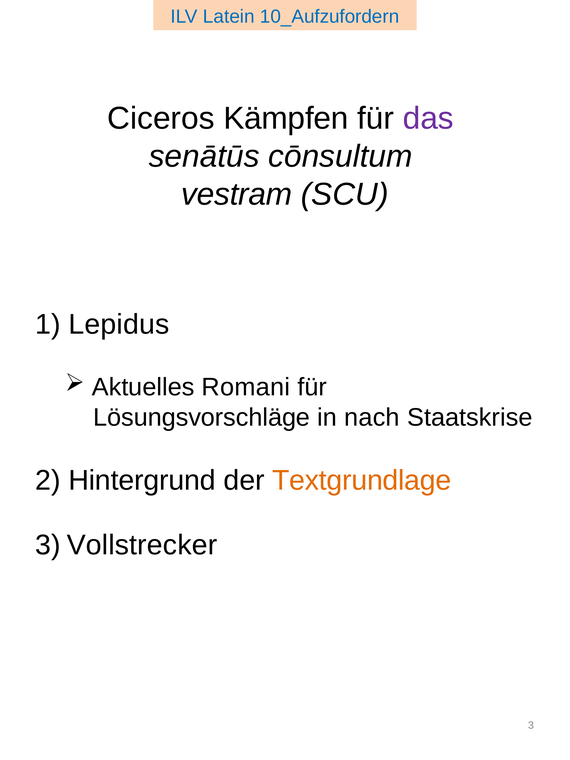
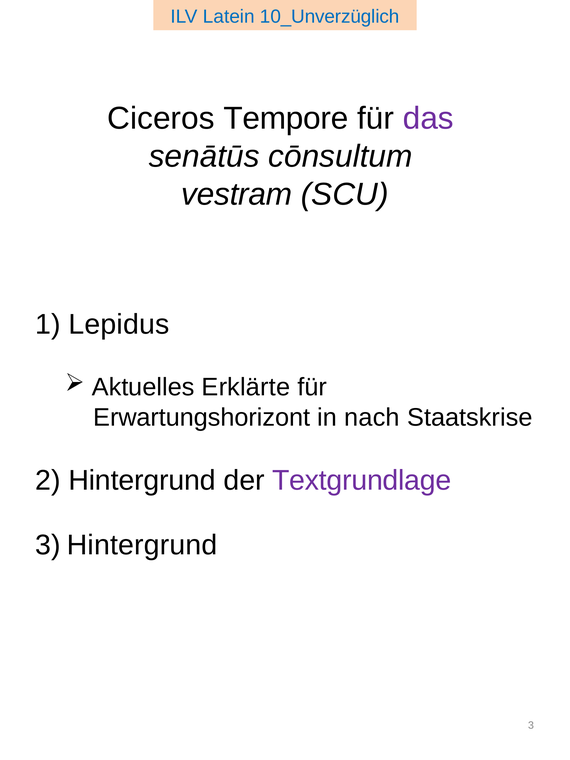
10_Aufzufordern: 10_Aufzufordern -> 10_Unverzüglich (330, 16)
Kämpfen: Kämpfen -> Tempore (286, 119)
Romani: Romani -> Erklärte (246, 387)
Lösungsvorschläge: Lösungsvorschläge -> Erwartungshorizont (202, 417)
Textgrundlage colour: orange -> purple (362, 480)
3 Vollstrecker: Vollstrecker -> Hintergrund (142, 545)
